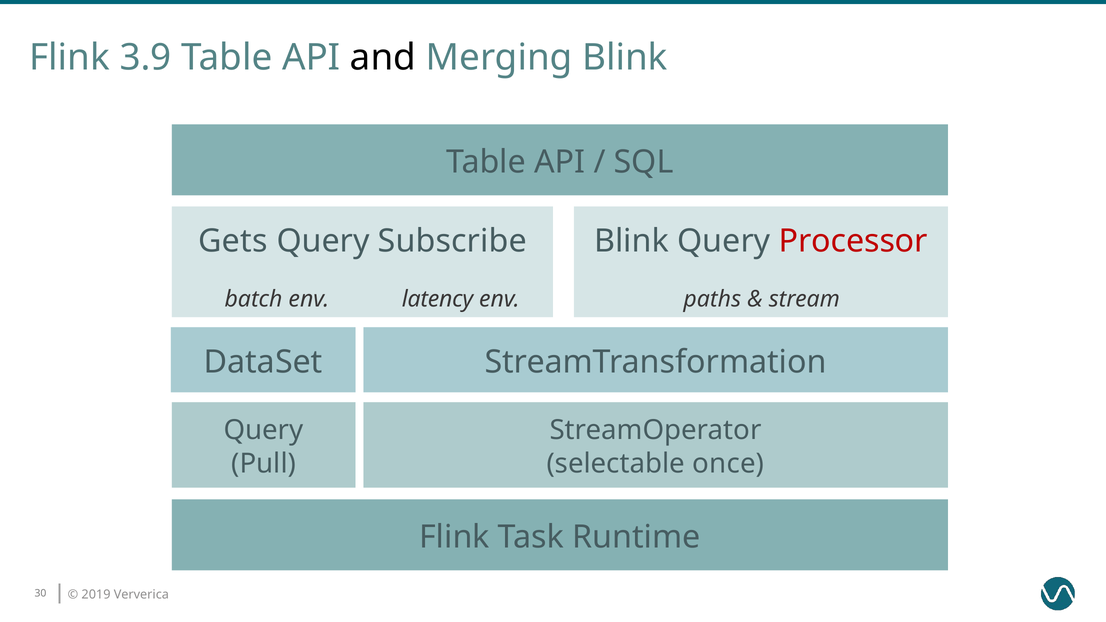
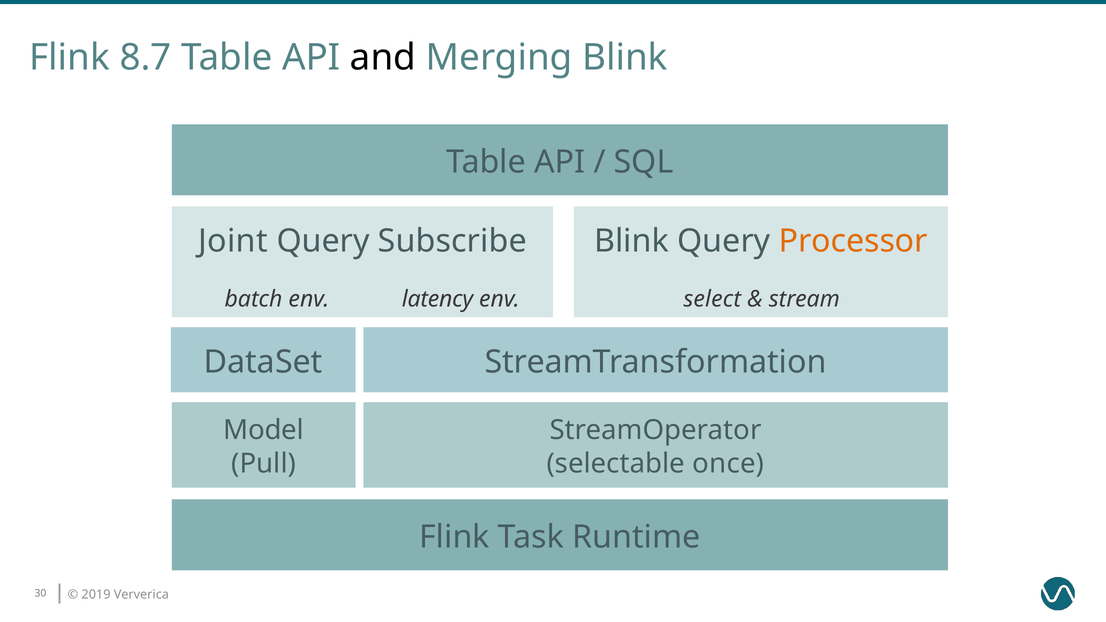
3.9: 3.9 -> 8.7 (146, 58)
Gets: Gets -> Joint (233, 241)
Processor colour: red -> orange (853, 241)
paths: paths -> select (712, 299)
Query: Query -> Model (264, 430)
